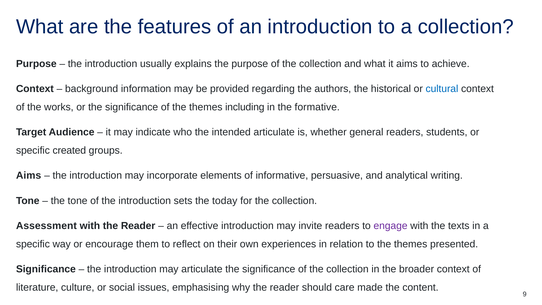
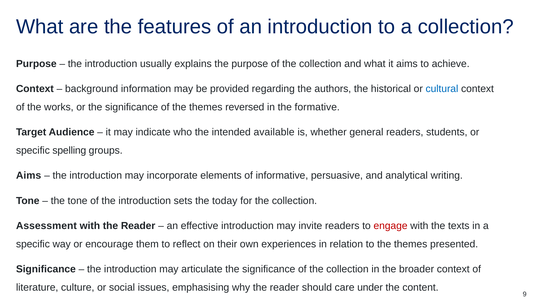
including: including -> reversed (245, 107)
intended articulate: articulate -> available (274, 132)
created: created -> spelling (69, 150)
engage colour: purple -> red (391, 226)
made: made -> under (370, 287)
